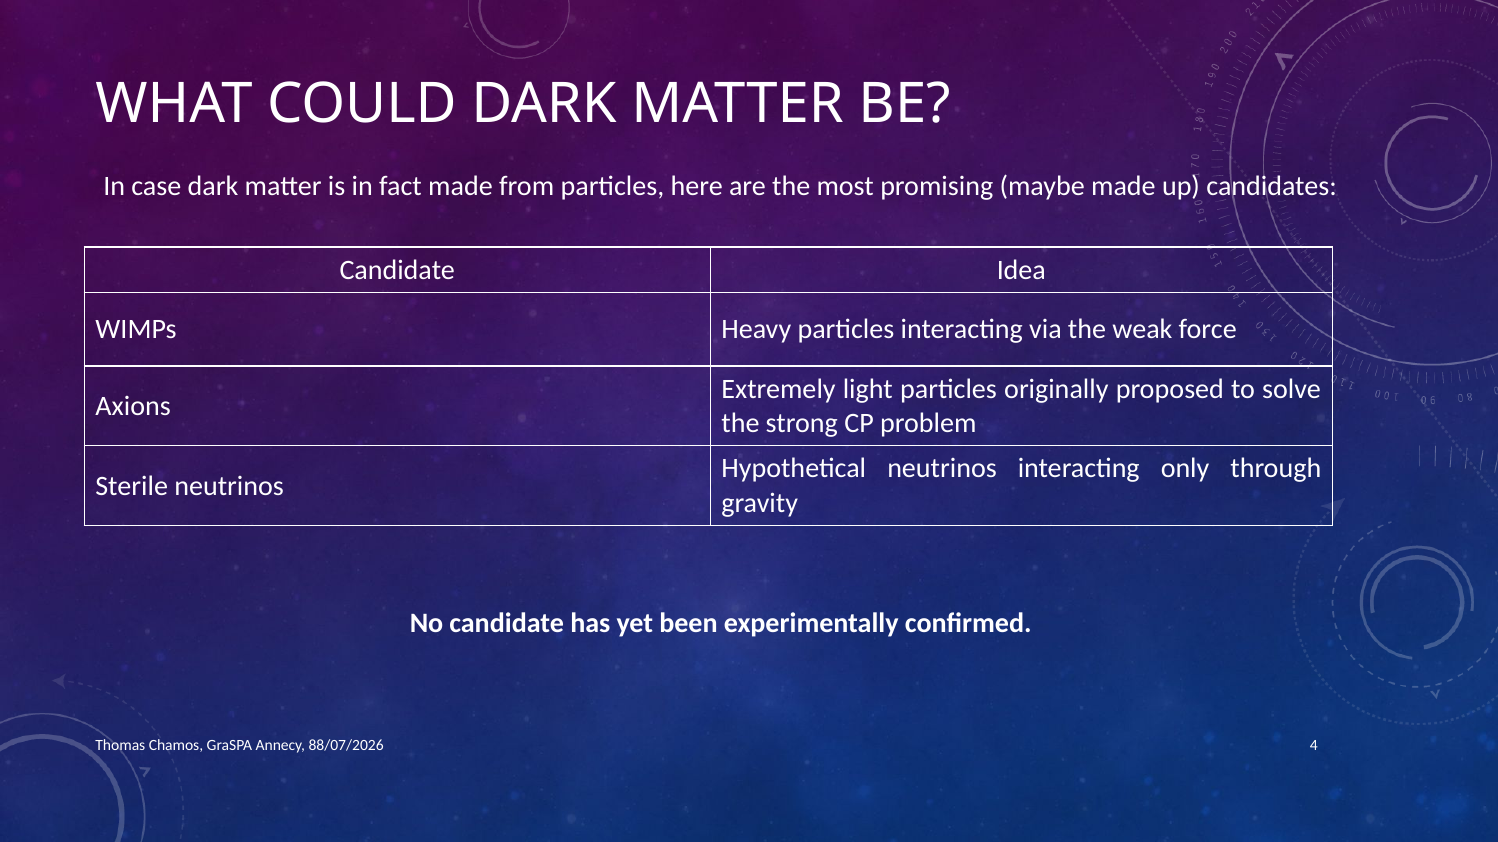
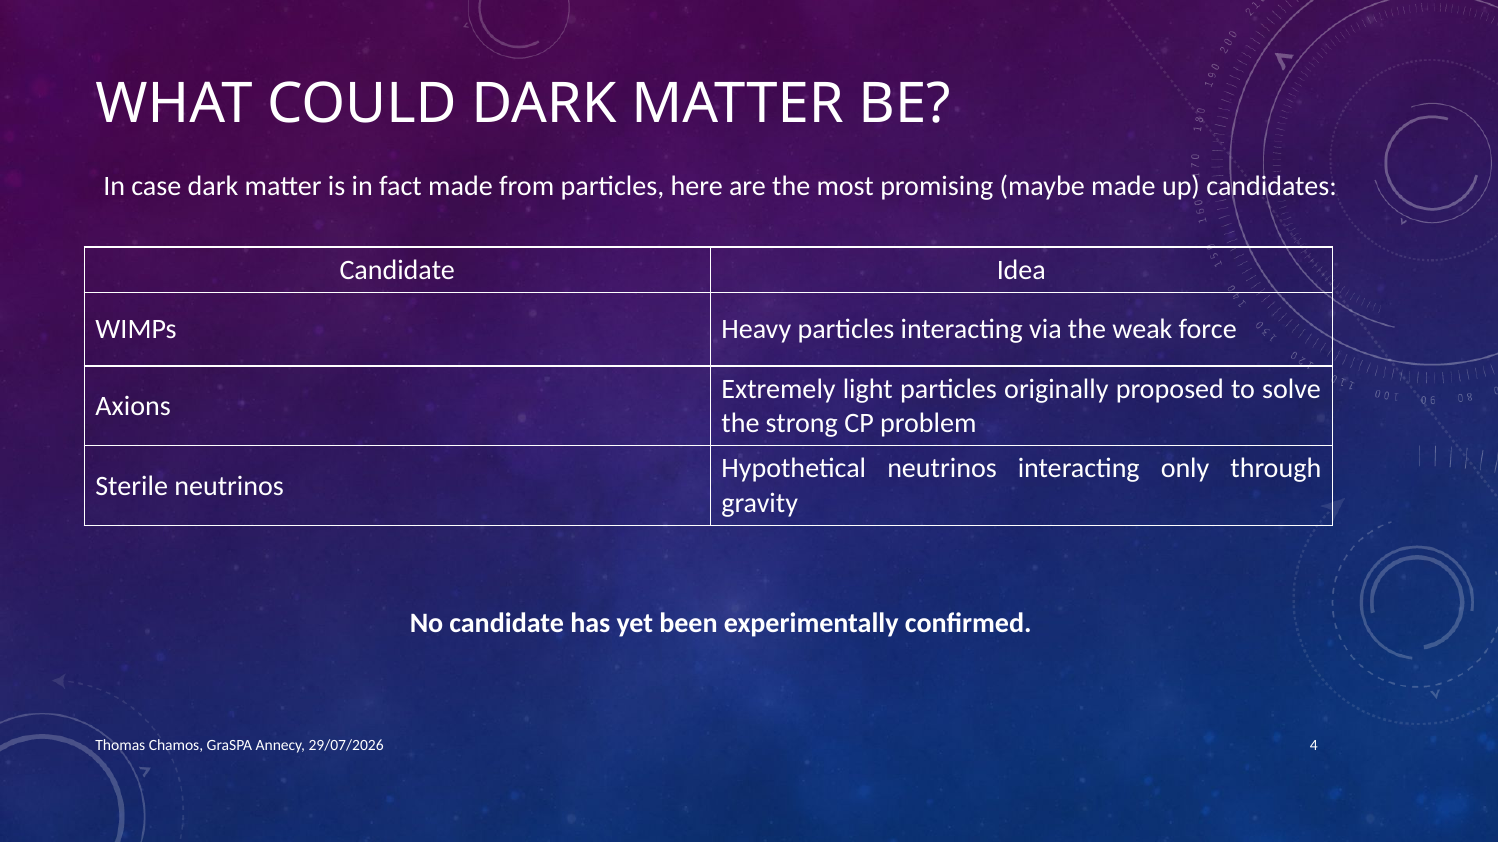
88/07/2026: 88/07/2026 -> 29/07/2026 (346, 746)
